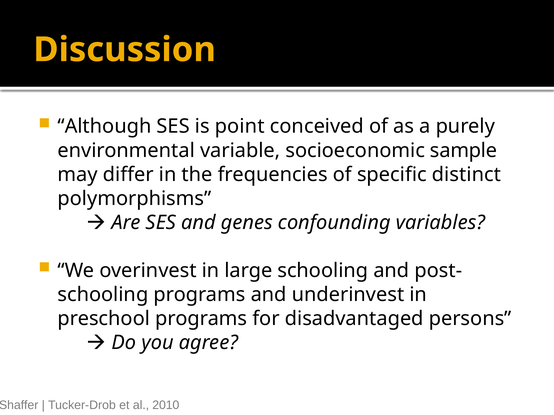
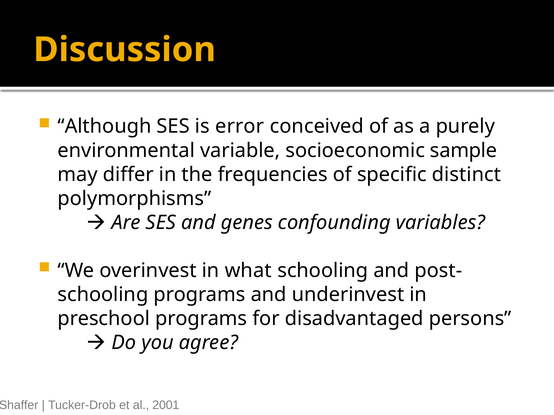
point: point -> error (240, 127)
large: large -> what (248, 271)
2010: 2010 -> 2001 (166, 406)
